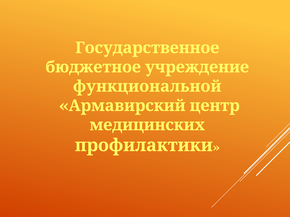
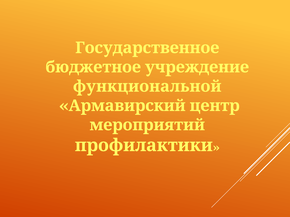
медицинских: медицинских -> мероприятий (147, 125)
